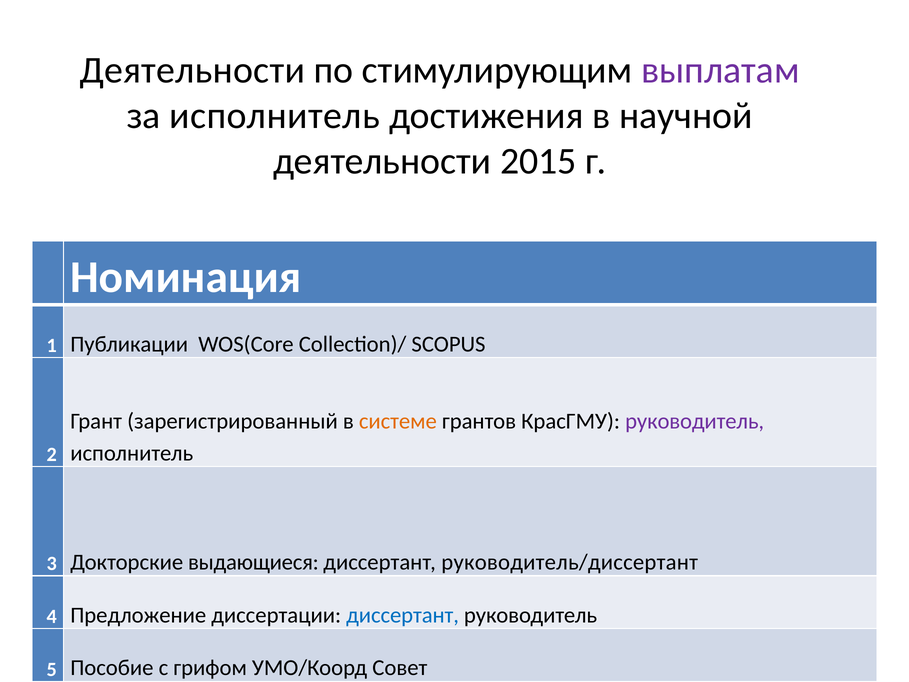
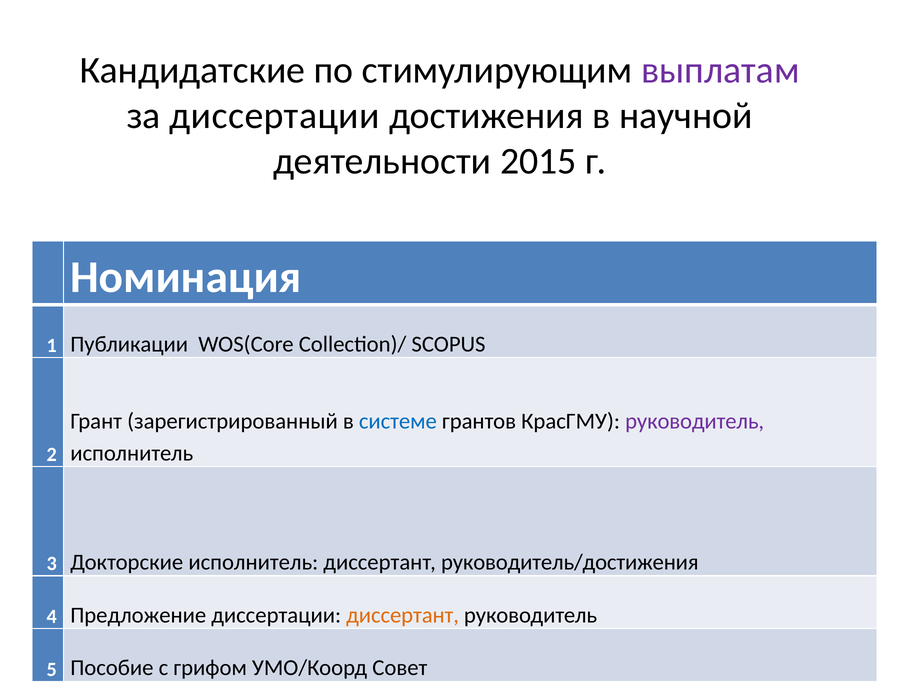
Деятельности: Деятельности -> Кандидатские (192, 70)
за исполнитель: исполнитель -> диссертации (275, 116)
системе colour: orange -> blue (398, 421)
Докторские выдающиеся: выдающиеся -> исполнитель (253, 562)
руководитель/диссертант: руководитель/диссертант -> руководитель/достижения (570, 562)
диссертант colour: blue -> orange (403, 615)
